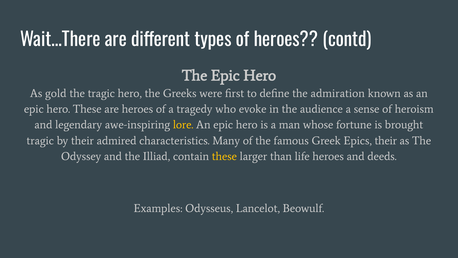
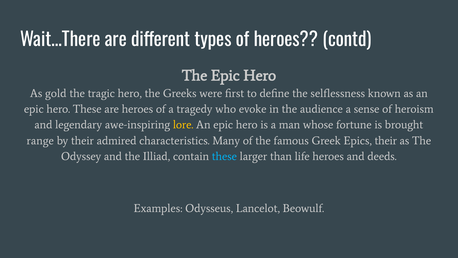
admiration: admiration -> selflessness (338, 93)
tragic: tragic -> range (40, 140)
these colour: yellow -> light blue (224, 156)
